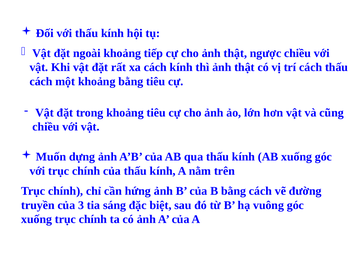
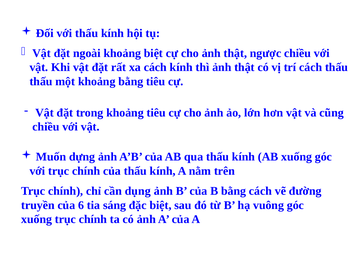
khoảng tiếp: tiếp -> biệt (153, 53)
cách: cách -> thấu (41, 82)
hứng: hứng -> dụng (138, 191)
3: 3 -> 6 (81, 206)
